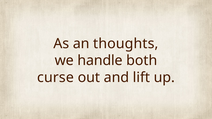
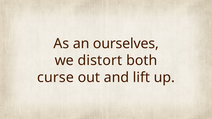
thoughts: thoughts -> ourselves (126, 44)
handle: handle -> distort (100, 61)
